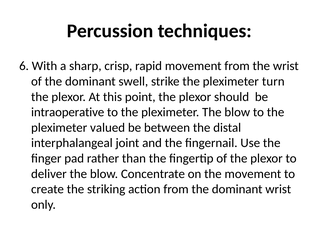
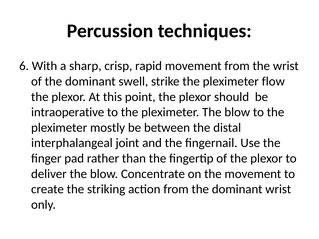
turn: turn -> flow (273, 81)
valued: valued -> mostly (108, 128)
